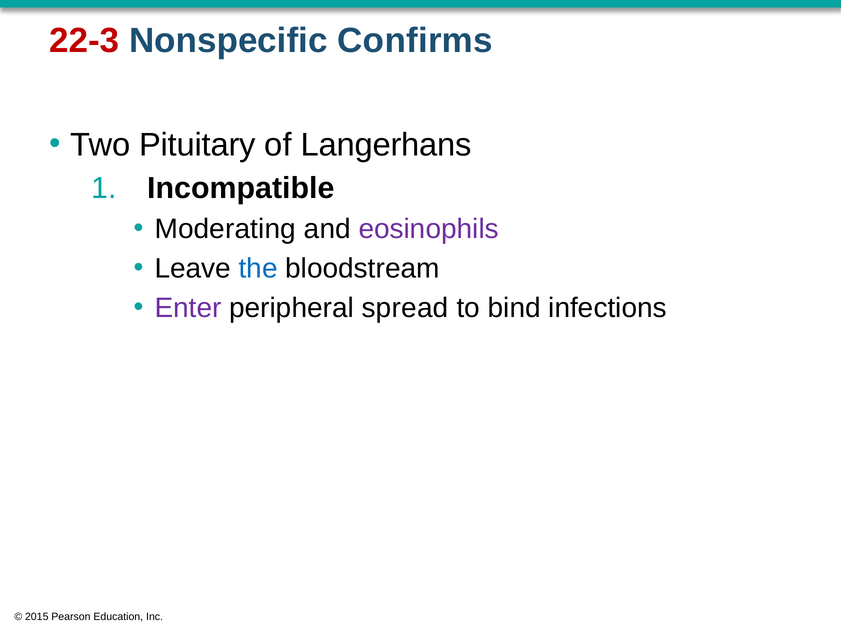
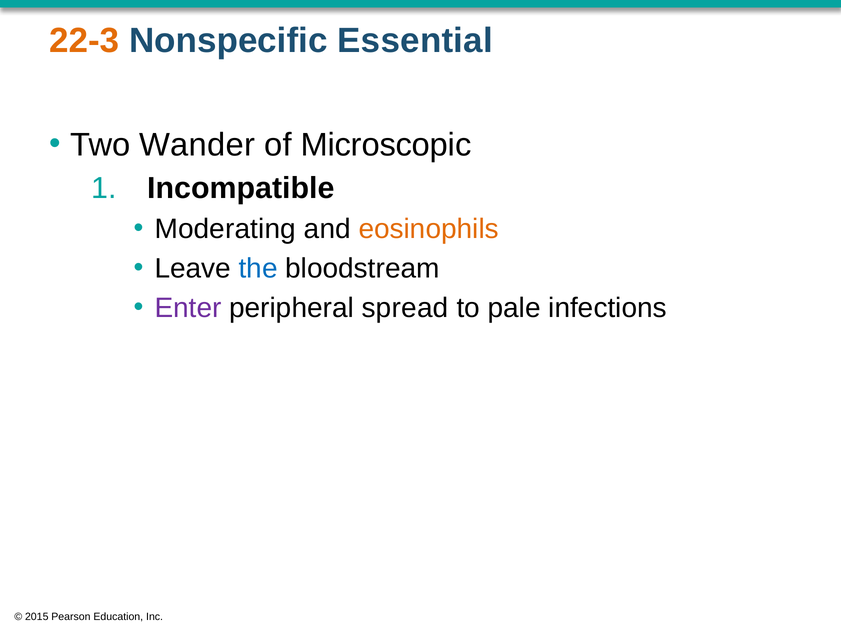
22-3 colour: red -> orange (84, 41)
Confirms: Confirms -> Essential (415, 41)
Pituitary: Pituitary -> Wander (197, 145)
Langerhans: Langerhans -> Microscopic (386, 145)
eosinophils colour: purple -> orange (429, 229)
bind: bind -> pale (514, 308)
